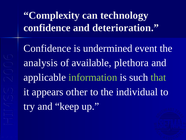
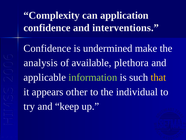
technology: technology -> application (124, 15)
deterioration: deterioration -> interventions (126, 28)
event: event -> make (146, 48)
that colour: light green -> yellow (158, 77)
